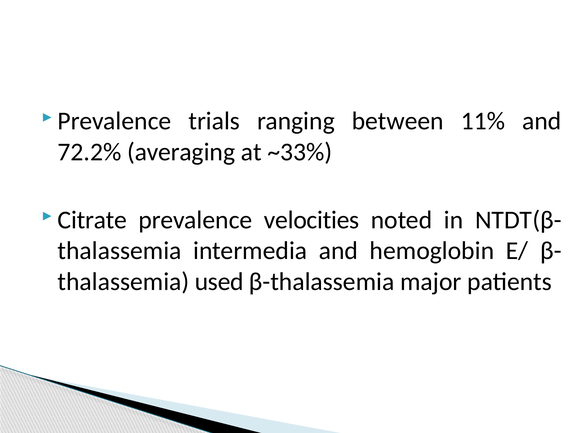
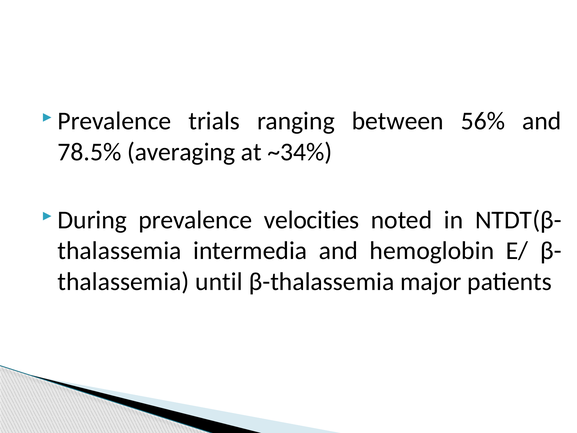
11%: 11% -> 56% (483, 121)
72.2%: 72.2% -> 78.5% (89, 152)
~33%: ~33% -> ~34% (300, 152)
Citrate: Citrate -> During (92, 220)
used: used -> until (219, 281)
